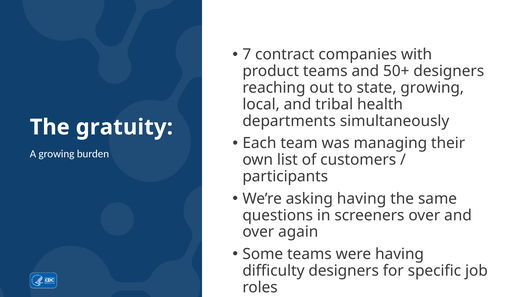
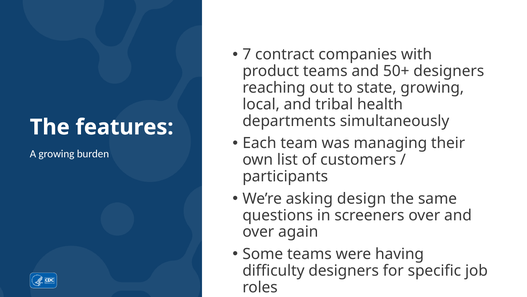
gratuity: gratuity -> features (124, 127)
asking having: having -> design (362, 198)
